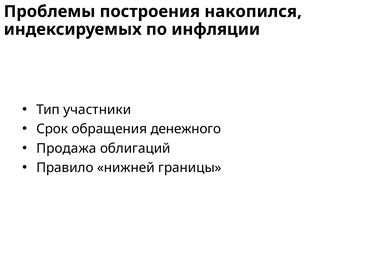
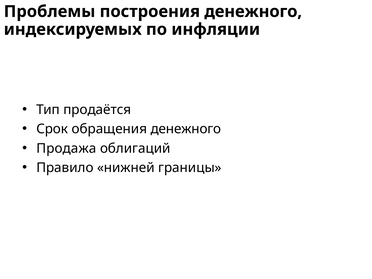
построения накопился: накопился -> денежного (253, 12)
участники: участники -> продаётся (97, 110)
